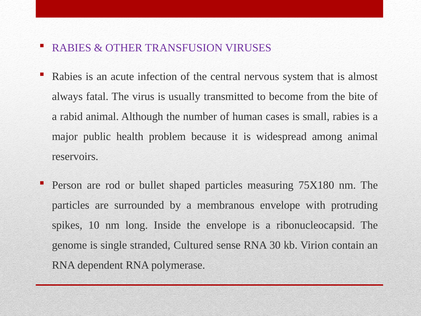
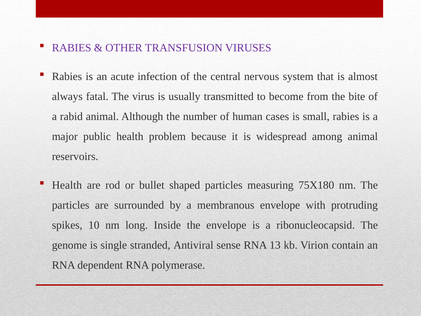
Person: Person -> Health (67, 185)
Cultured: Cultured -> Antiviral (193, 245)
30: 30 -> 13 (275, 245)
